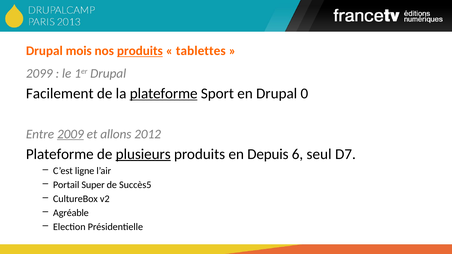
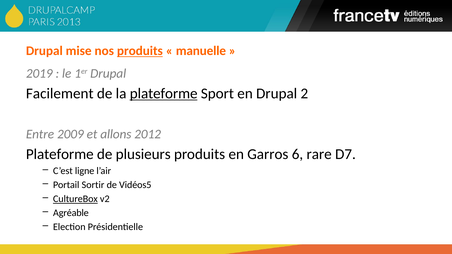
mois: mois -> mise (79, 51)
tablettes: tablettes -> manuelle (201, 51)
2099: 2099 -> 2019 (39, 74)
0: 0 -> 2 (304, 94)
2009 underline: present -> none (70, 134)
plusieurs underline: present -> none (143, 154)
Depuis: Depuis -> Garros (268, 154)
seul: seul -> rare (319, 154)
Super: Super -> Sortir (93, 185)
Succès5: Succès5 -> Vidéos5 (135, 185)
CultureBox underline: none -> present (75, 199)
